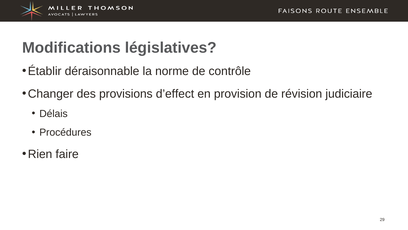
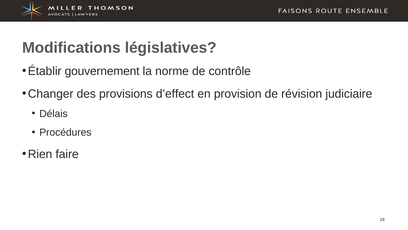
déraisonnable: déraisonnable -> gouvernement (102, 71)
